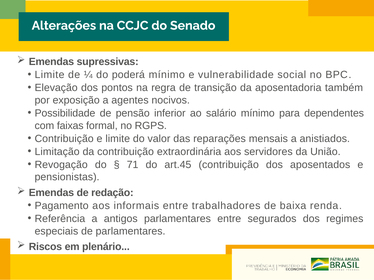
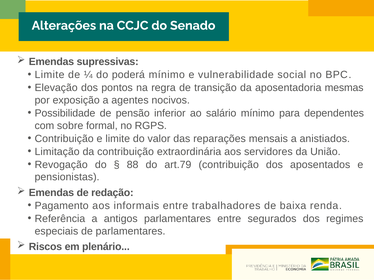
também: também -> mesmas (344, 88)
faixas: faixas -> sobre (70, 126)
71: 71 -> 88 (133, 165)
art.45: art.45 -> art.79 (178, 165)
